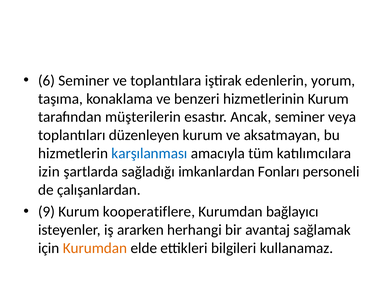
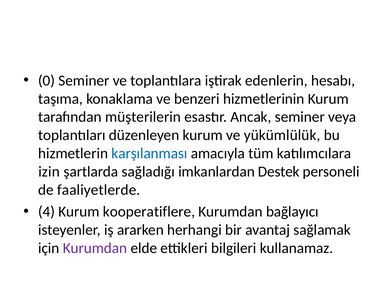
6: 6 -> 0 (47, 81)
yorum: yorum -> hesabı (333, 81)
aksatmayan: aksatmayan -> yükümlülük (282, 135)
Fonları: Fonları -> Destek (279, 172)
çalışanlardan: çalışanlardan -> faaliyetlerde (99, 190)
9: 9 -> 4 (47, 212)
Kurumdan colour: orange -> purple (95, 248)
